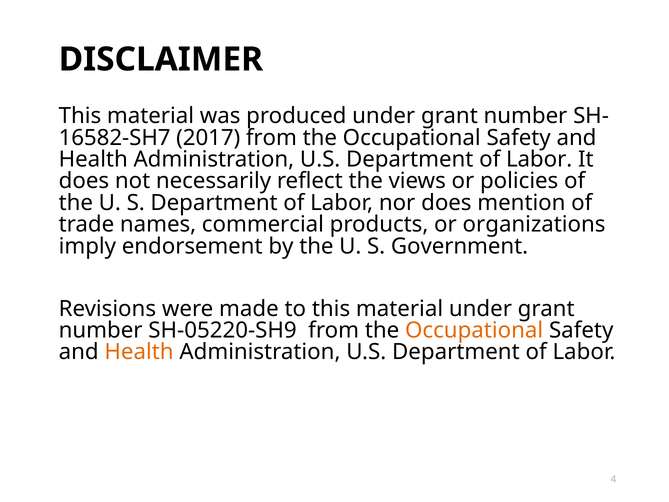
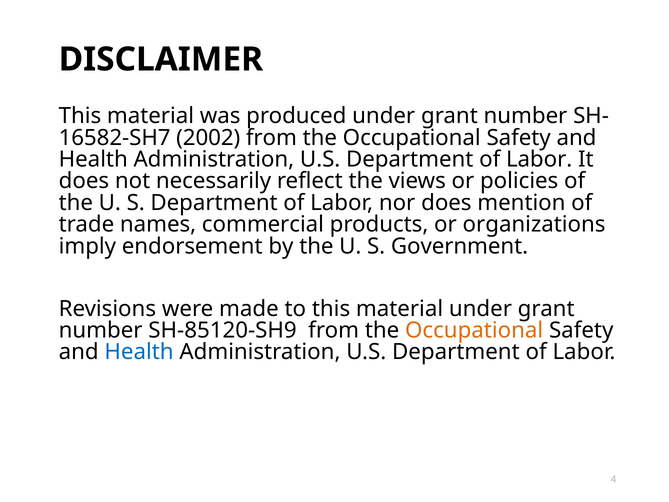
2017: 2017 -> 2002 (208, 138)
SH-05220-SH9: SH-05220-SH9 -> SH-85120-SH9 (223, 330)
Health colour: orange -> blue (139, 352)
